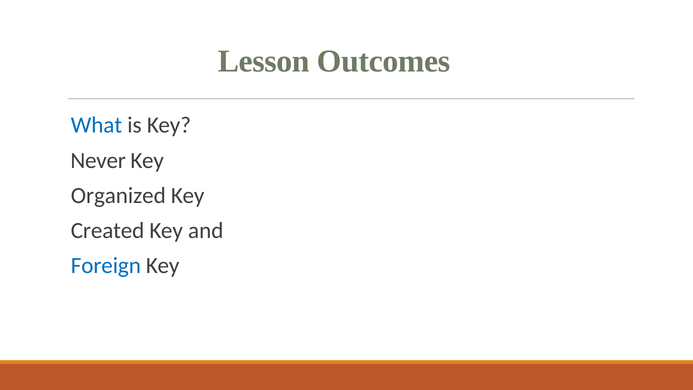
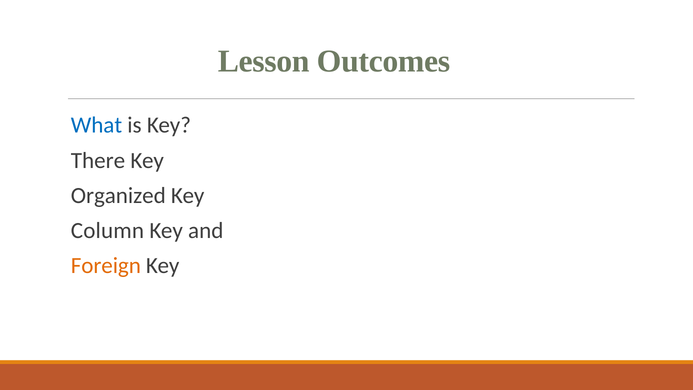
Never: Never -> There (98, 160)
Created: Created -> Column (107, 230)
Foreign colour: blue -> orange (106, 266)
